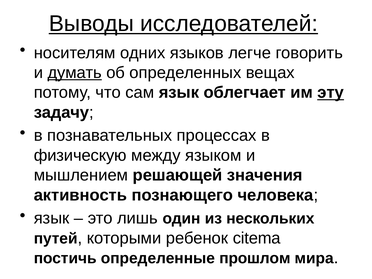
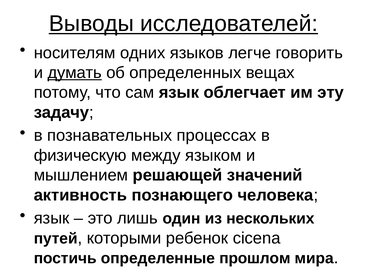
эту underline: present -> none (331, 93)
значения: значения -> значений (265, 175)
citema: citema -> cicena (257, 238)
